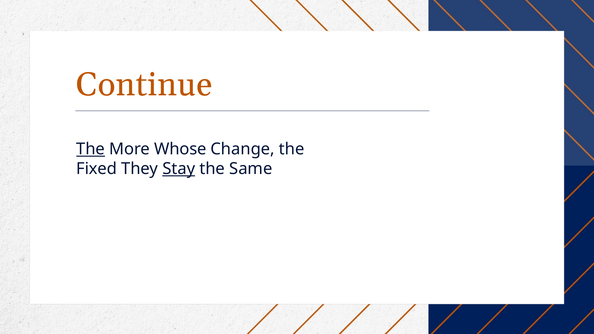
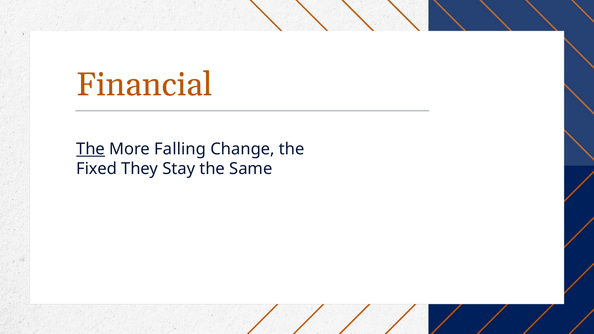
Continue: Continue -> Financial (144, 85)
Whose: Whose -> Falling (180, 149)
Stay underline: present -> none (179, 169)
